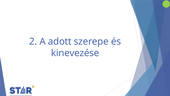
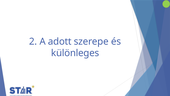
kinevezése: kinevezése -> különleges (75, 53)
